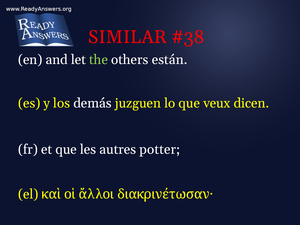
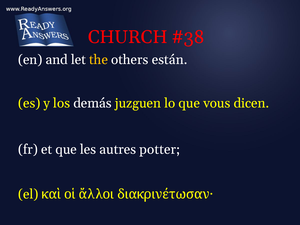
SIMILAR: SIMILAR -> CHURCH (128, 37)
the colour: light green -> yellow (99, 60)
veux: veux -> vous (217, 103)
